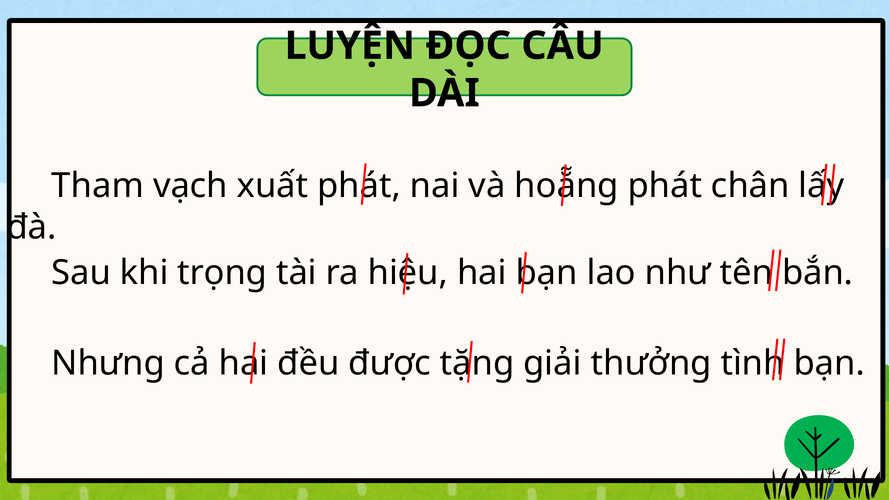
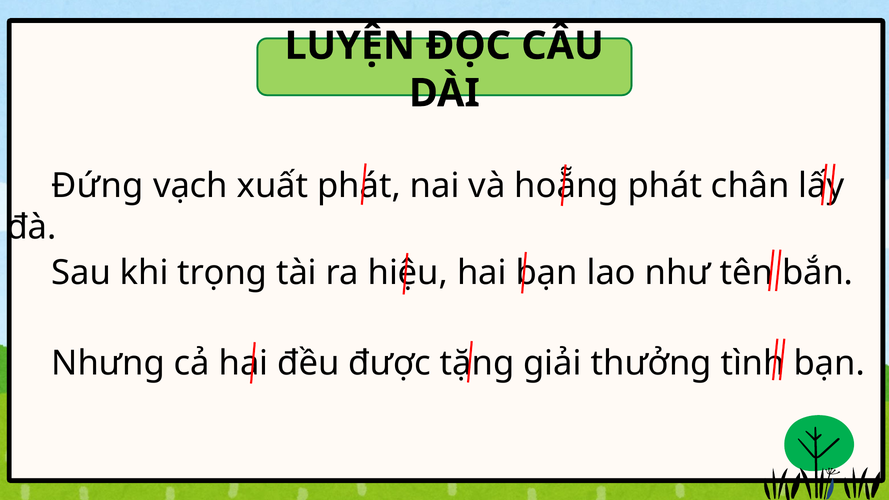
Tham: Tham -> Đứng (97, 186)
